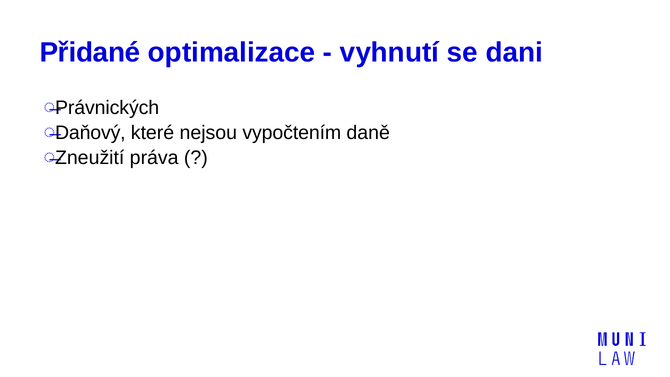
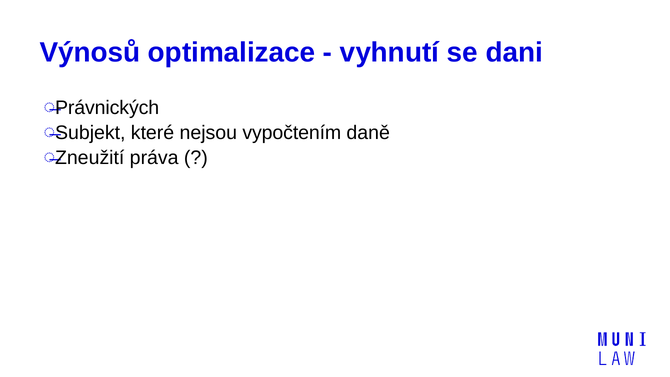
Přidané: Přidané -> Výnosů (90, 53)
Daňový: Daňový -> Subjekt (90, 133)
